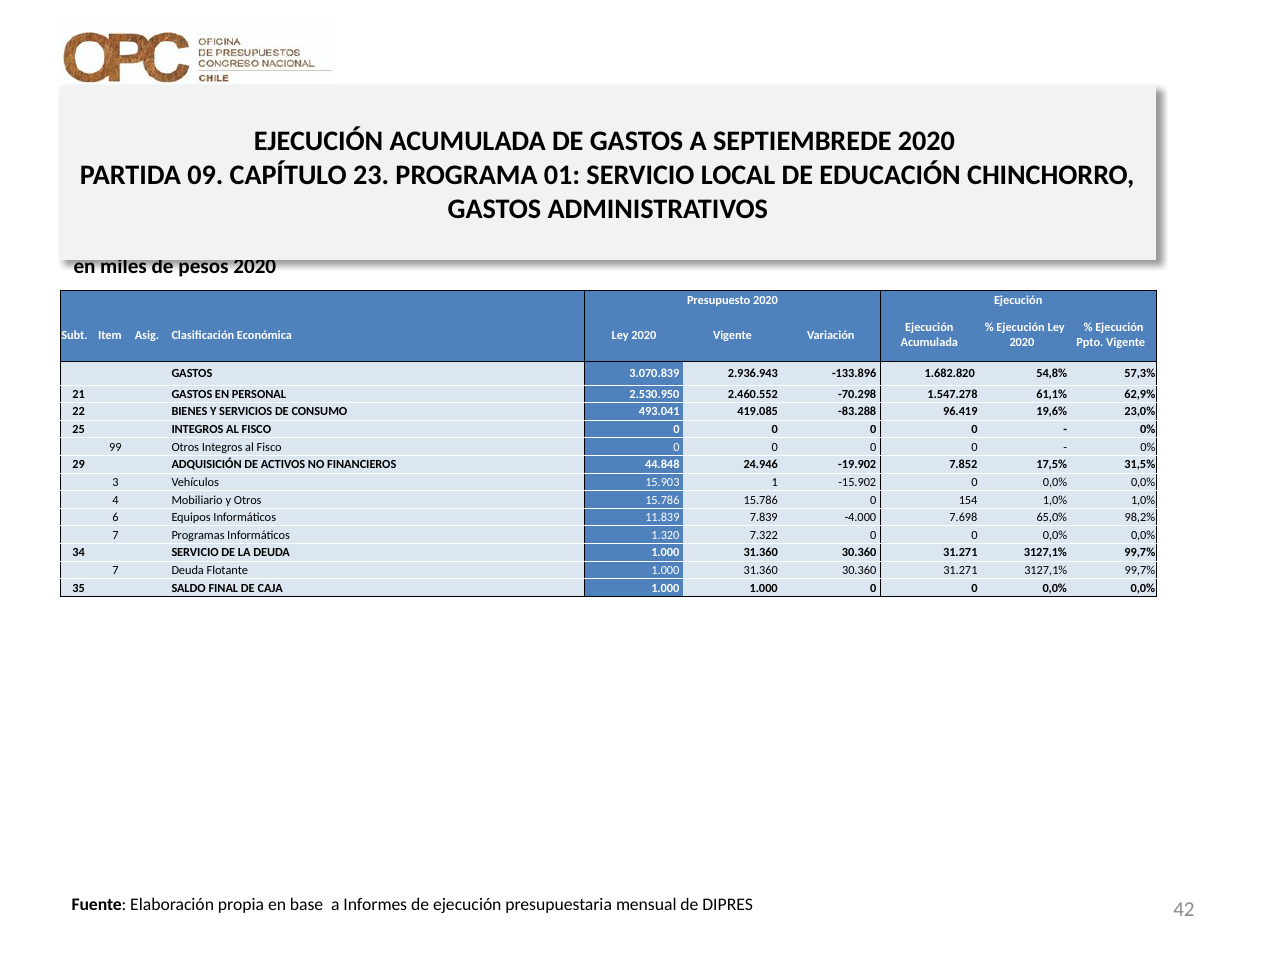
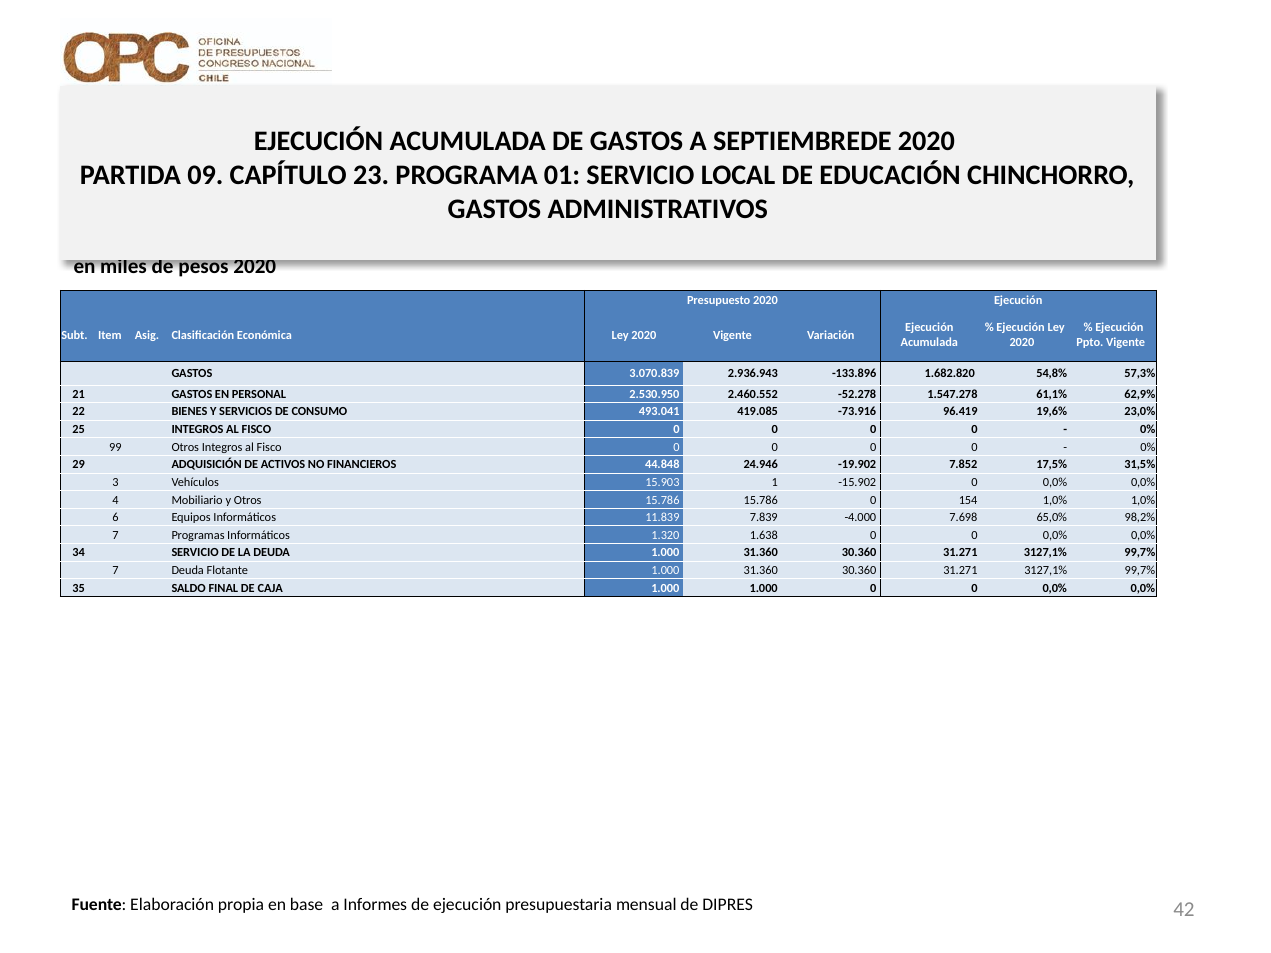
-70.298: -70.298 -> -52.278 (857, 394)
-83.288: -83.288 -> -73.916 (857, 412)
7.322: 7.322 -> 1.638 (764, 535)
